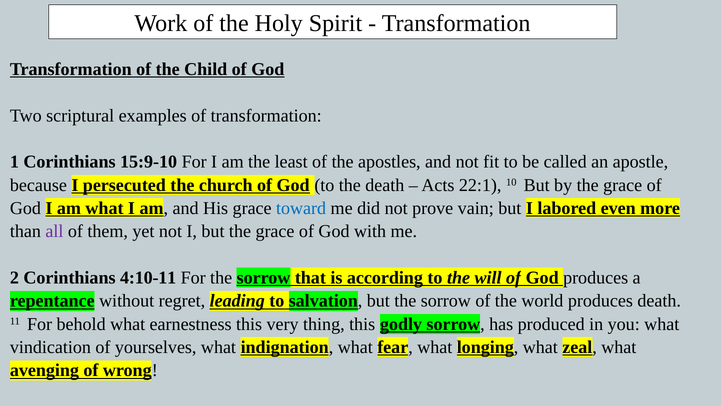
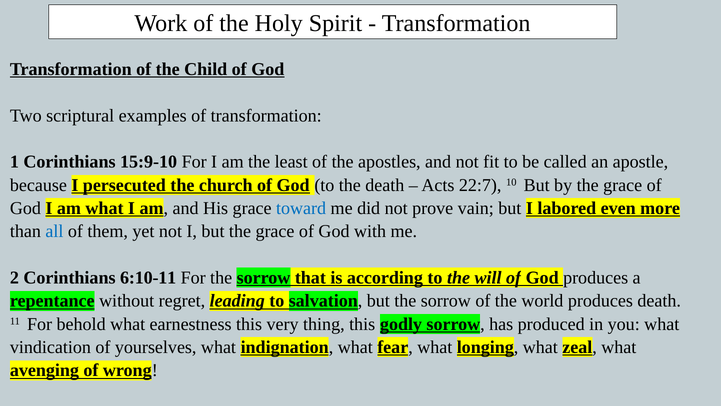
22:1: 22:1 -> 22:7 (480, 185)
all colour: purple -> blue (54, 231)
4:10-11: 4:10-11 -> 6:10-11 (148, 277)
